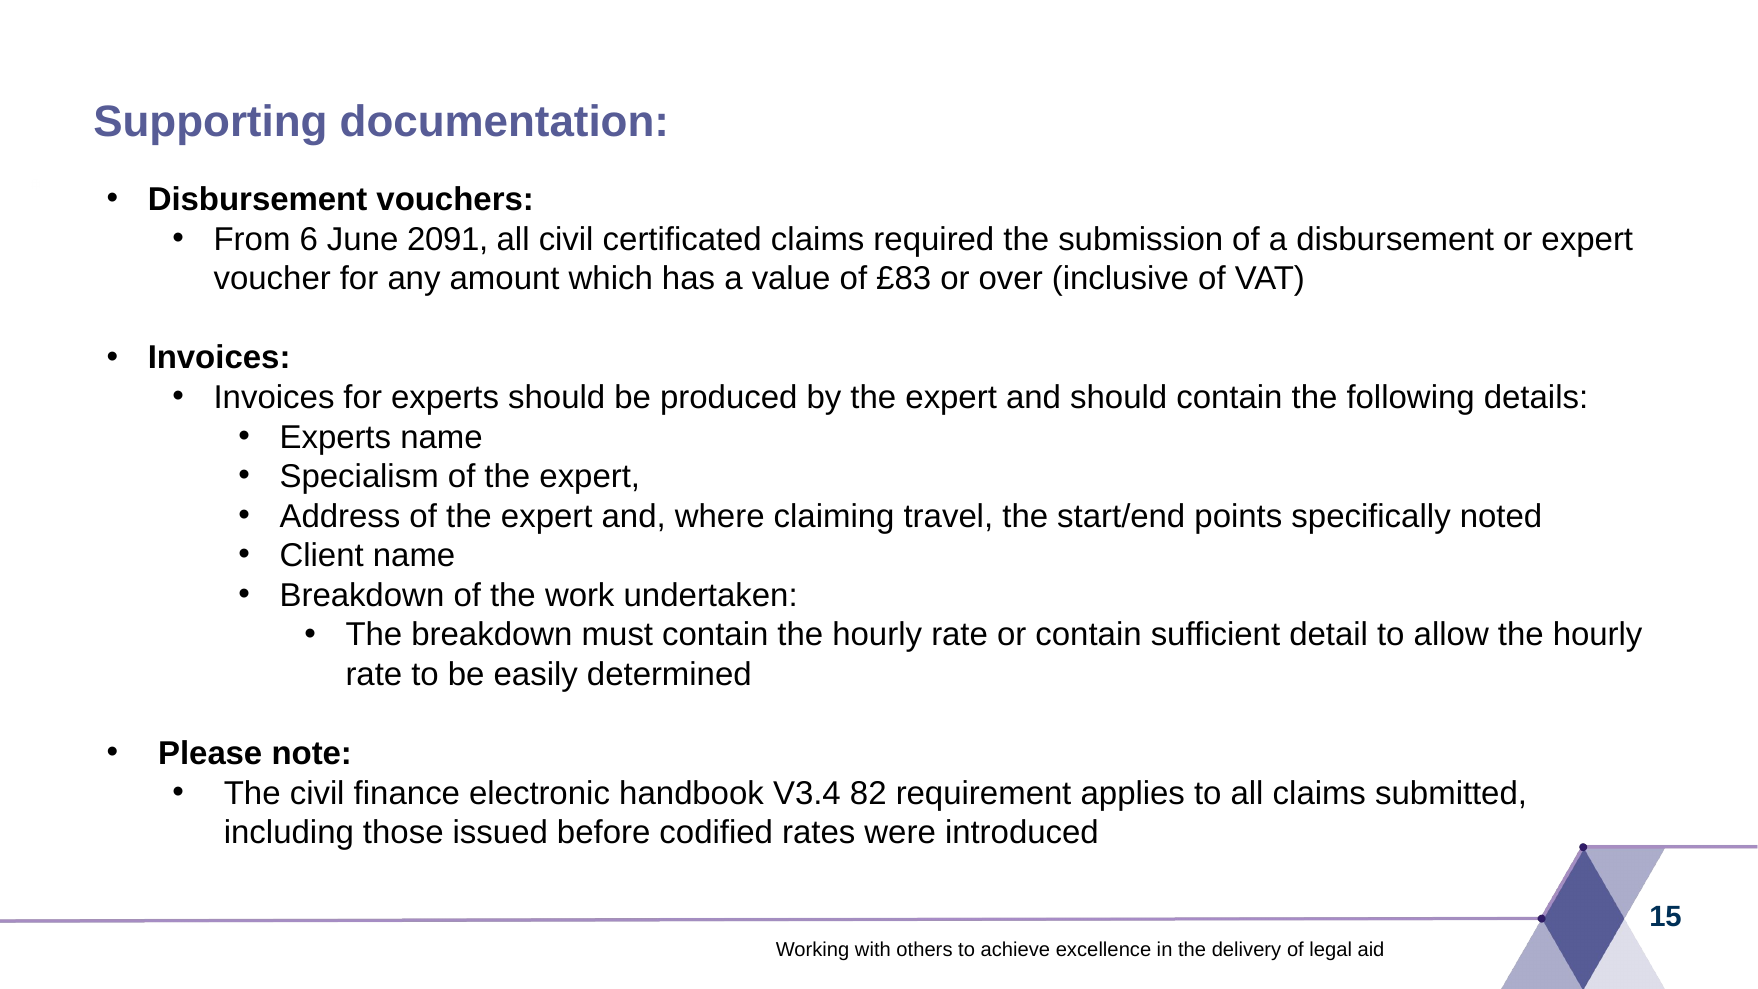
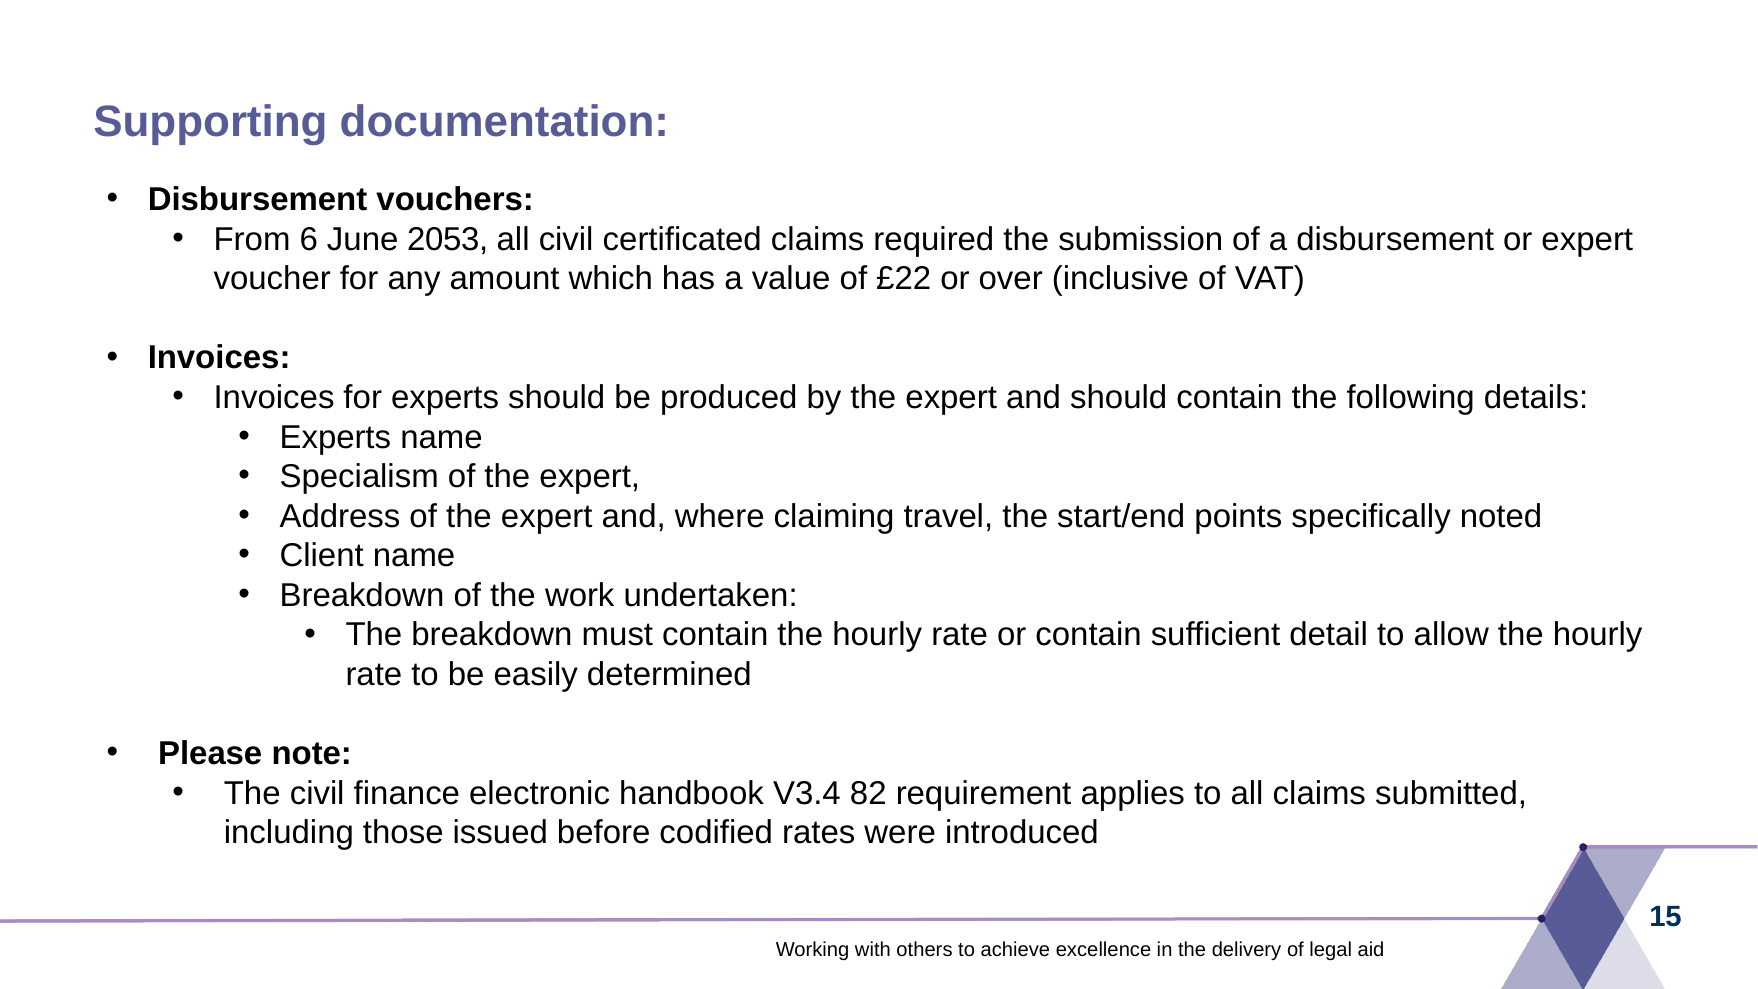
2091: 2091 -> 2053 (448, 239)
£83: £83 -> £22 (904, 279)
